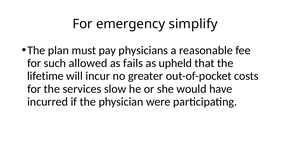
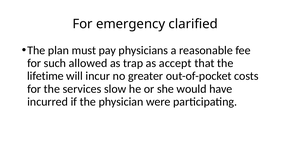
simplify: simplify -> clarified (193, 24)
fails: fails -> trap (133, 63)
upheld: upheld -> accept (175, 63)
